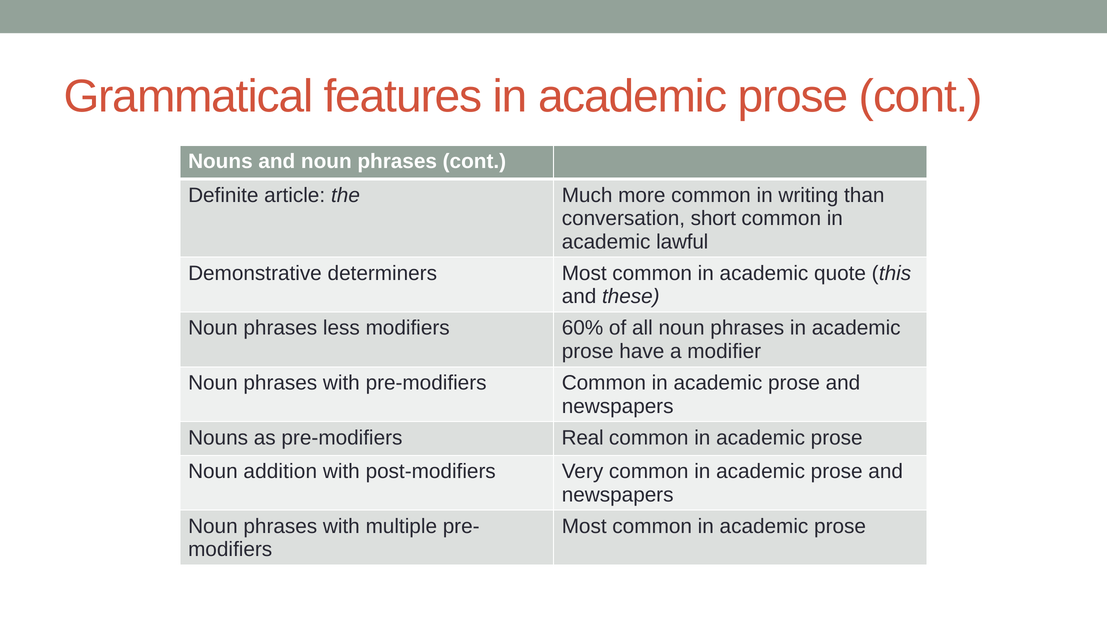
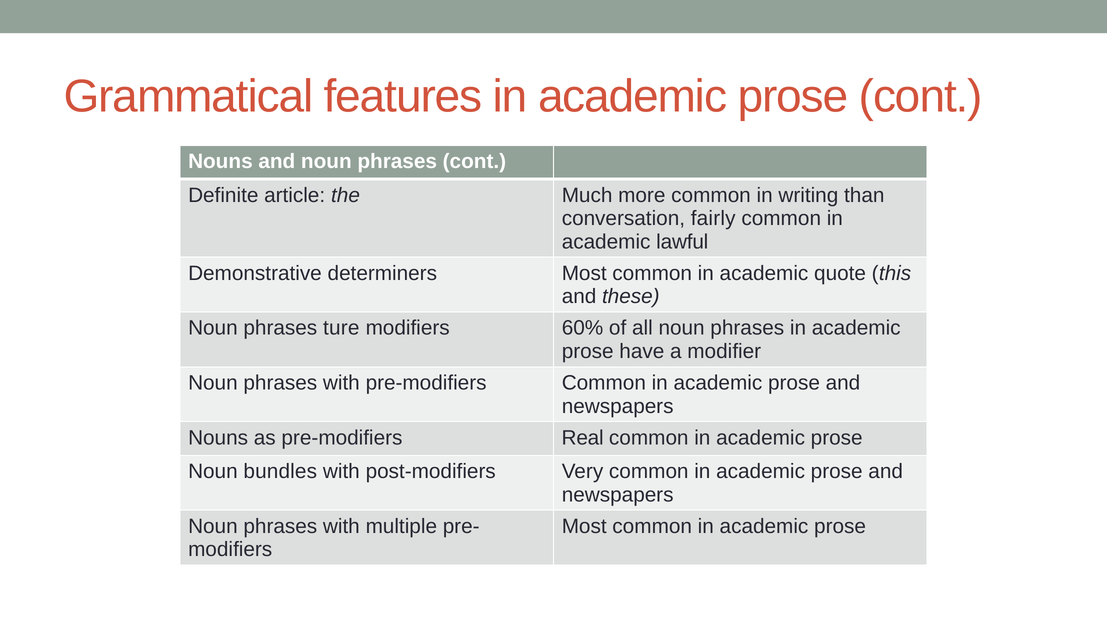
short: short -> fairly (713, 218)
less: less -> ture (341, 328)
addition: addition -> bundles (280, 471)
